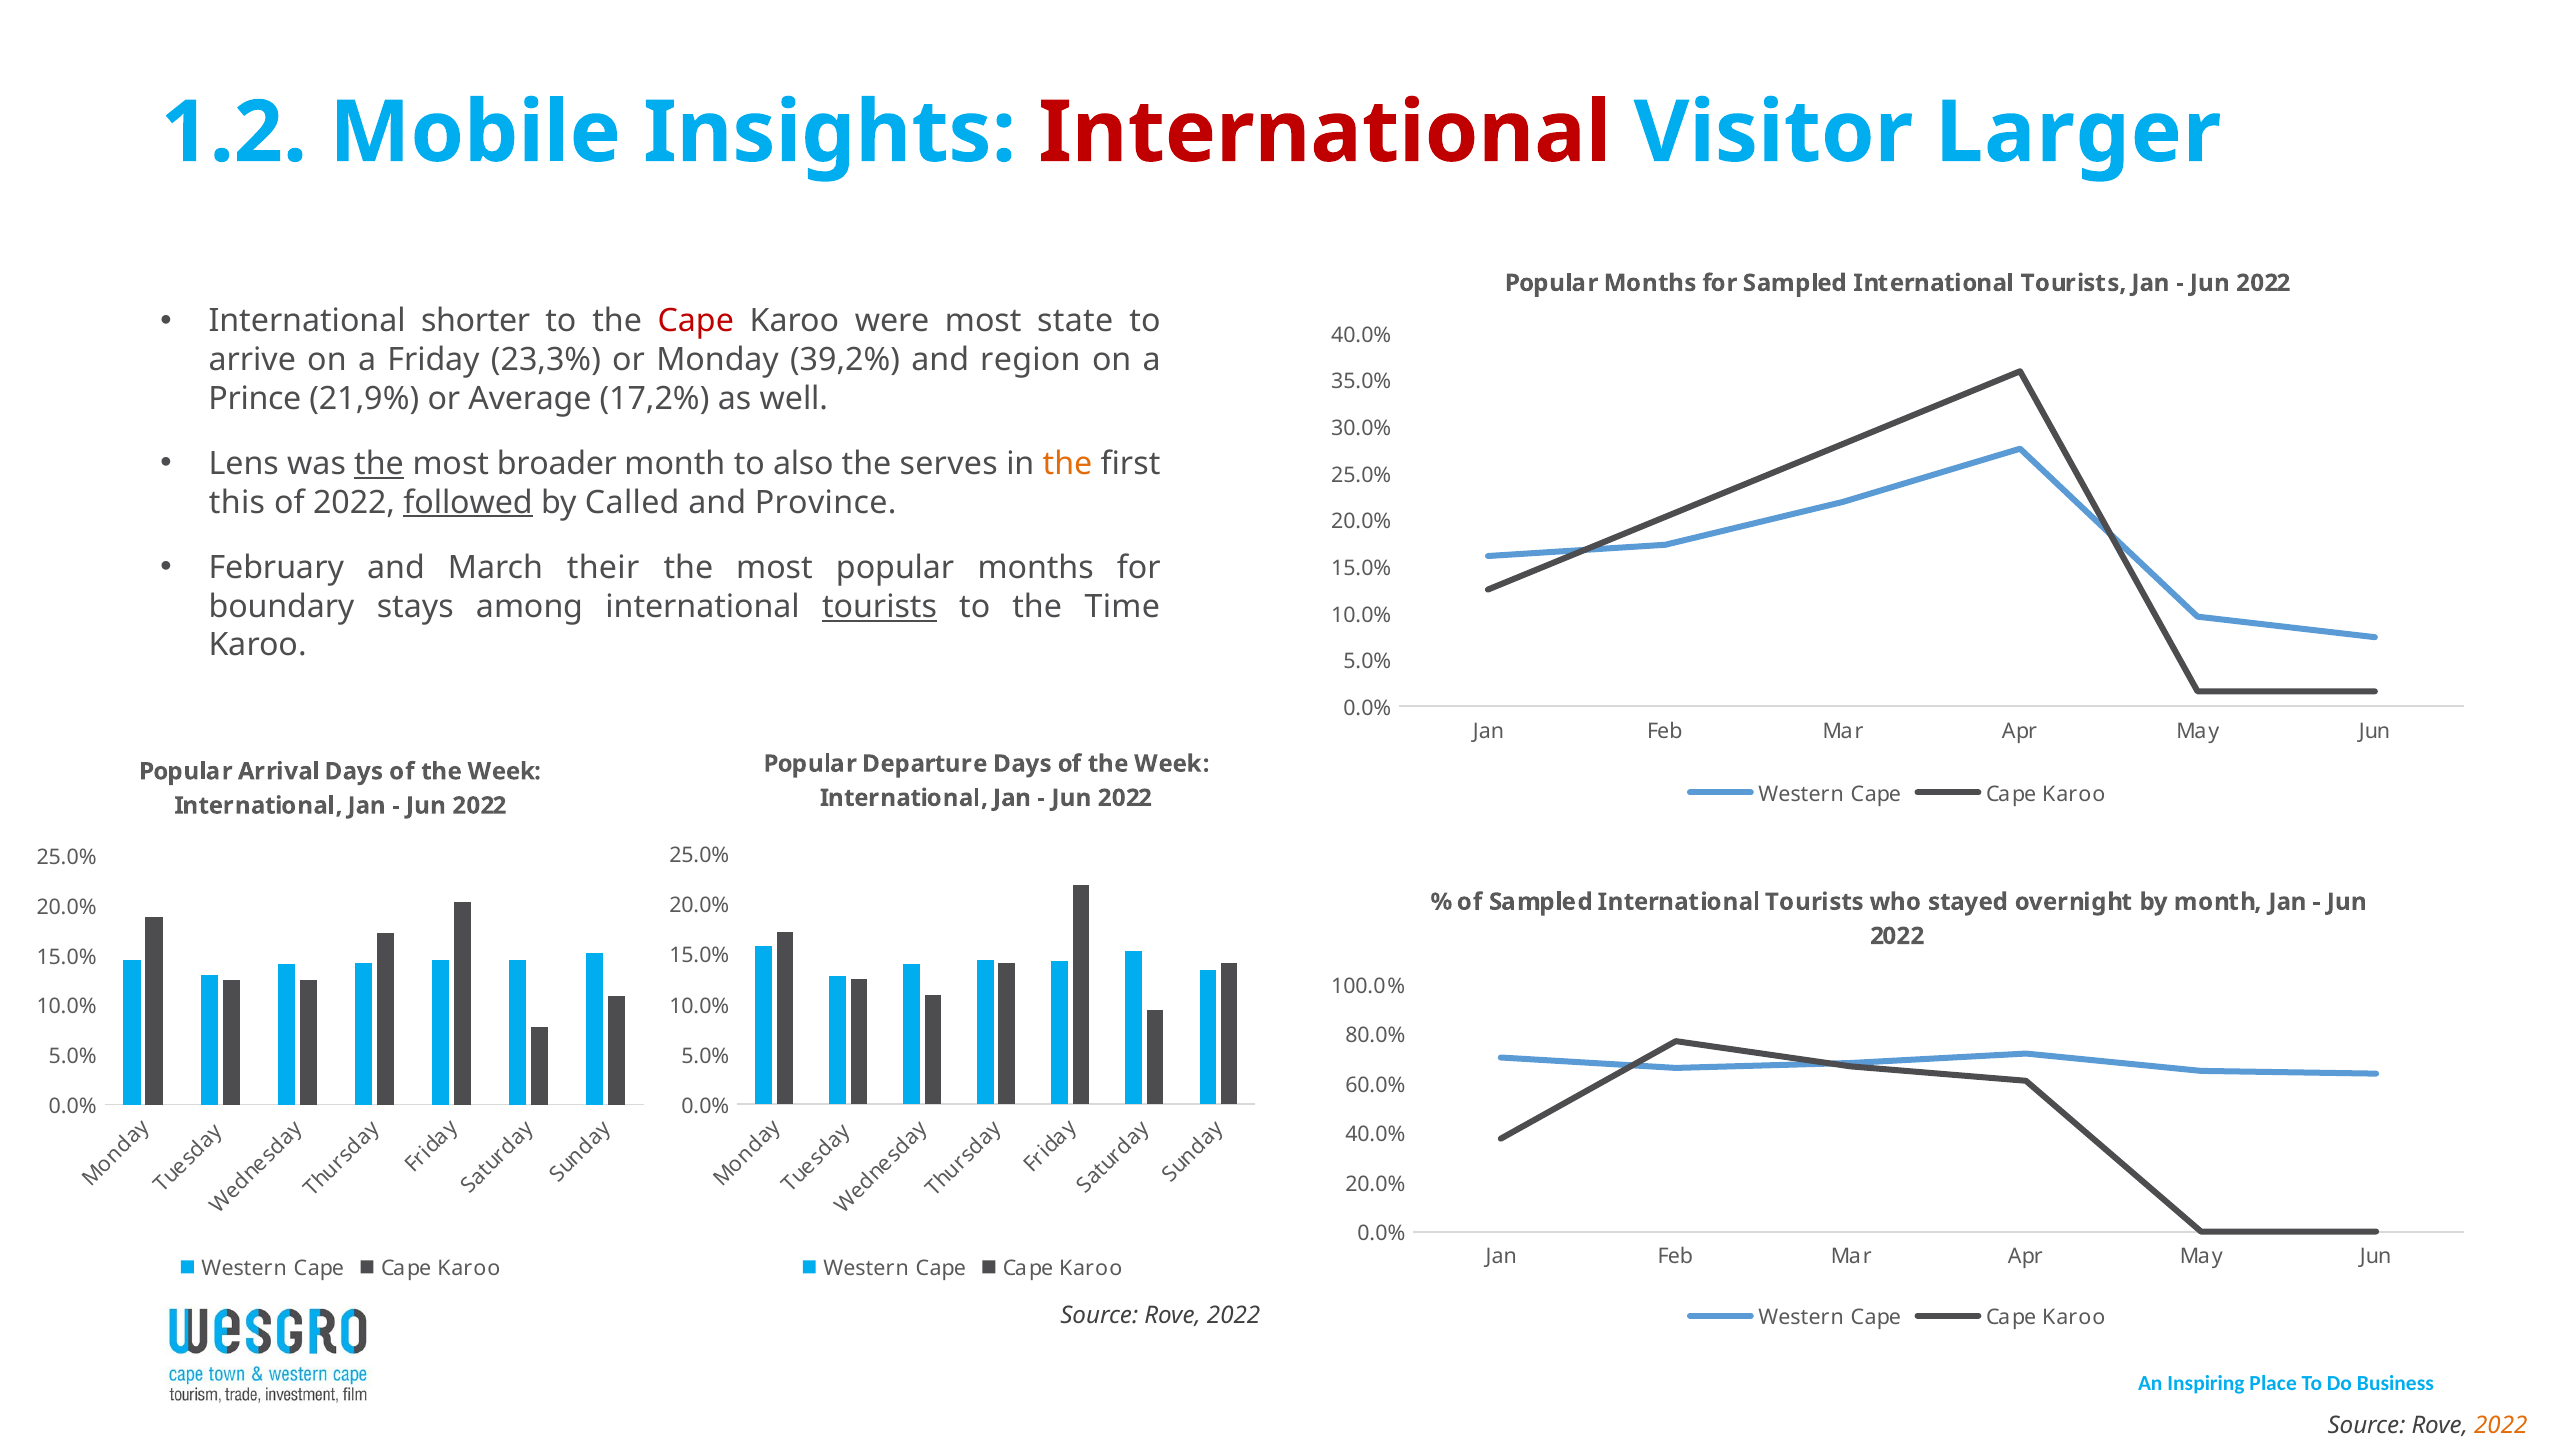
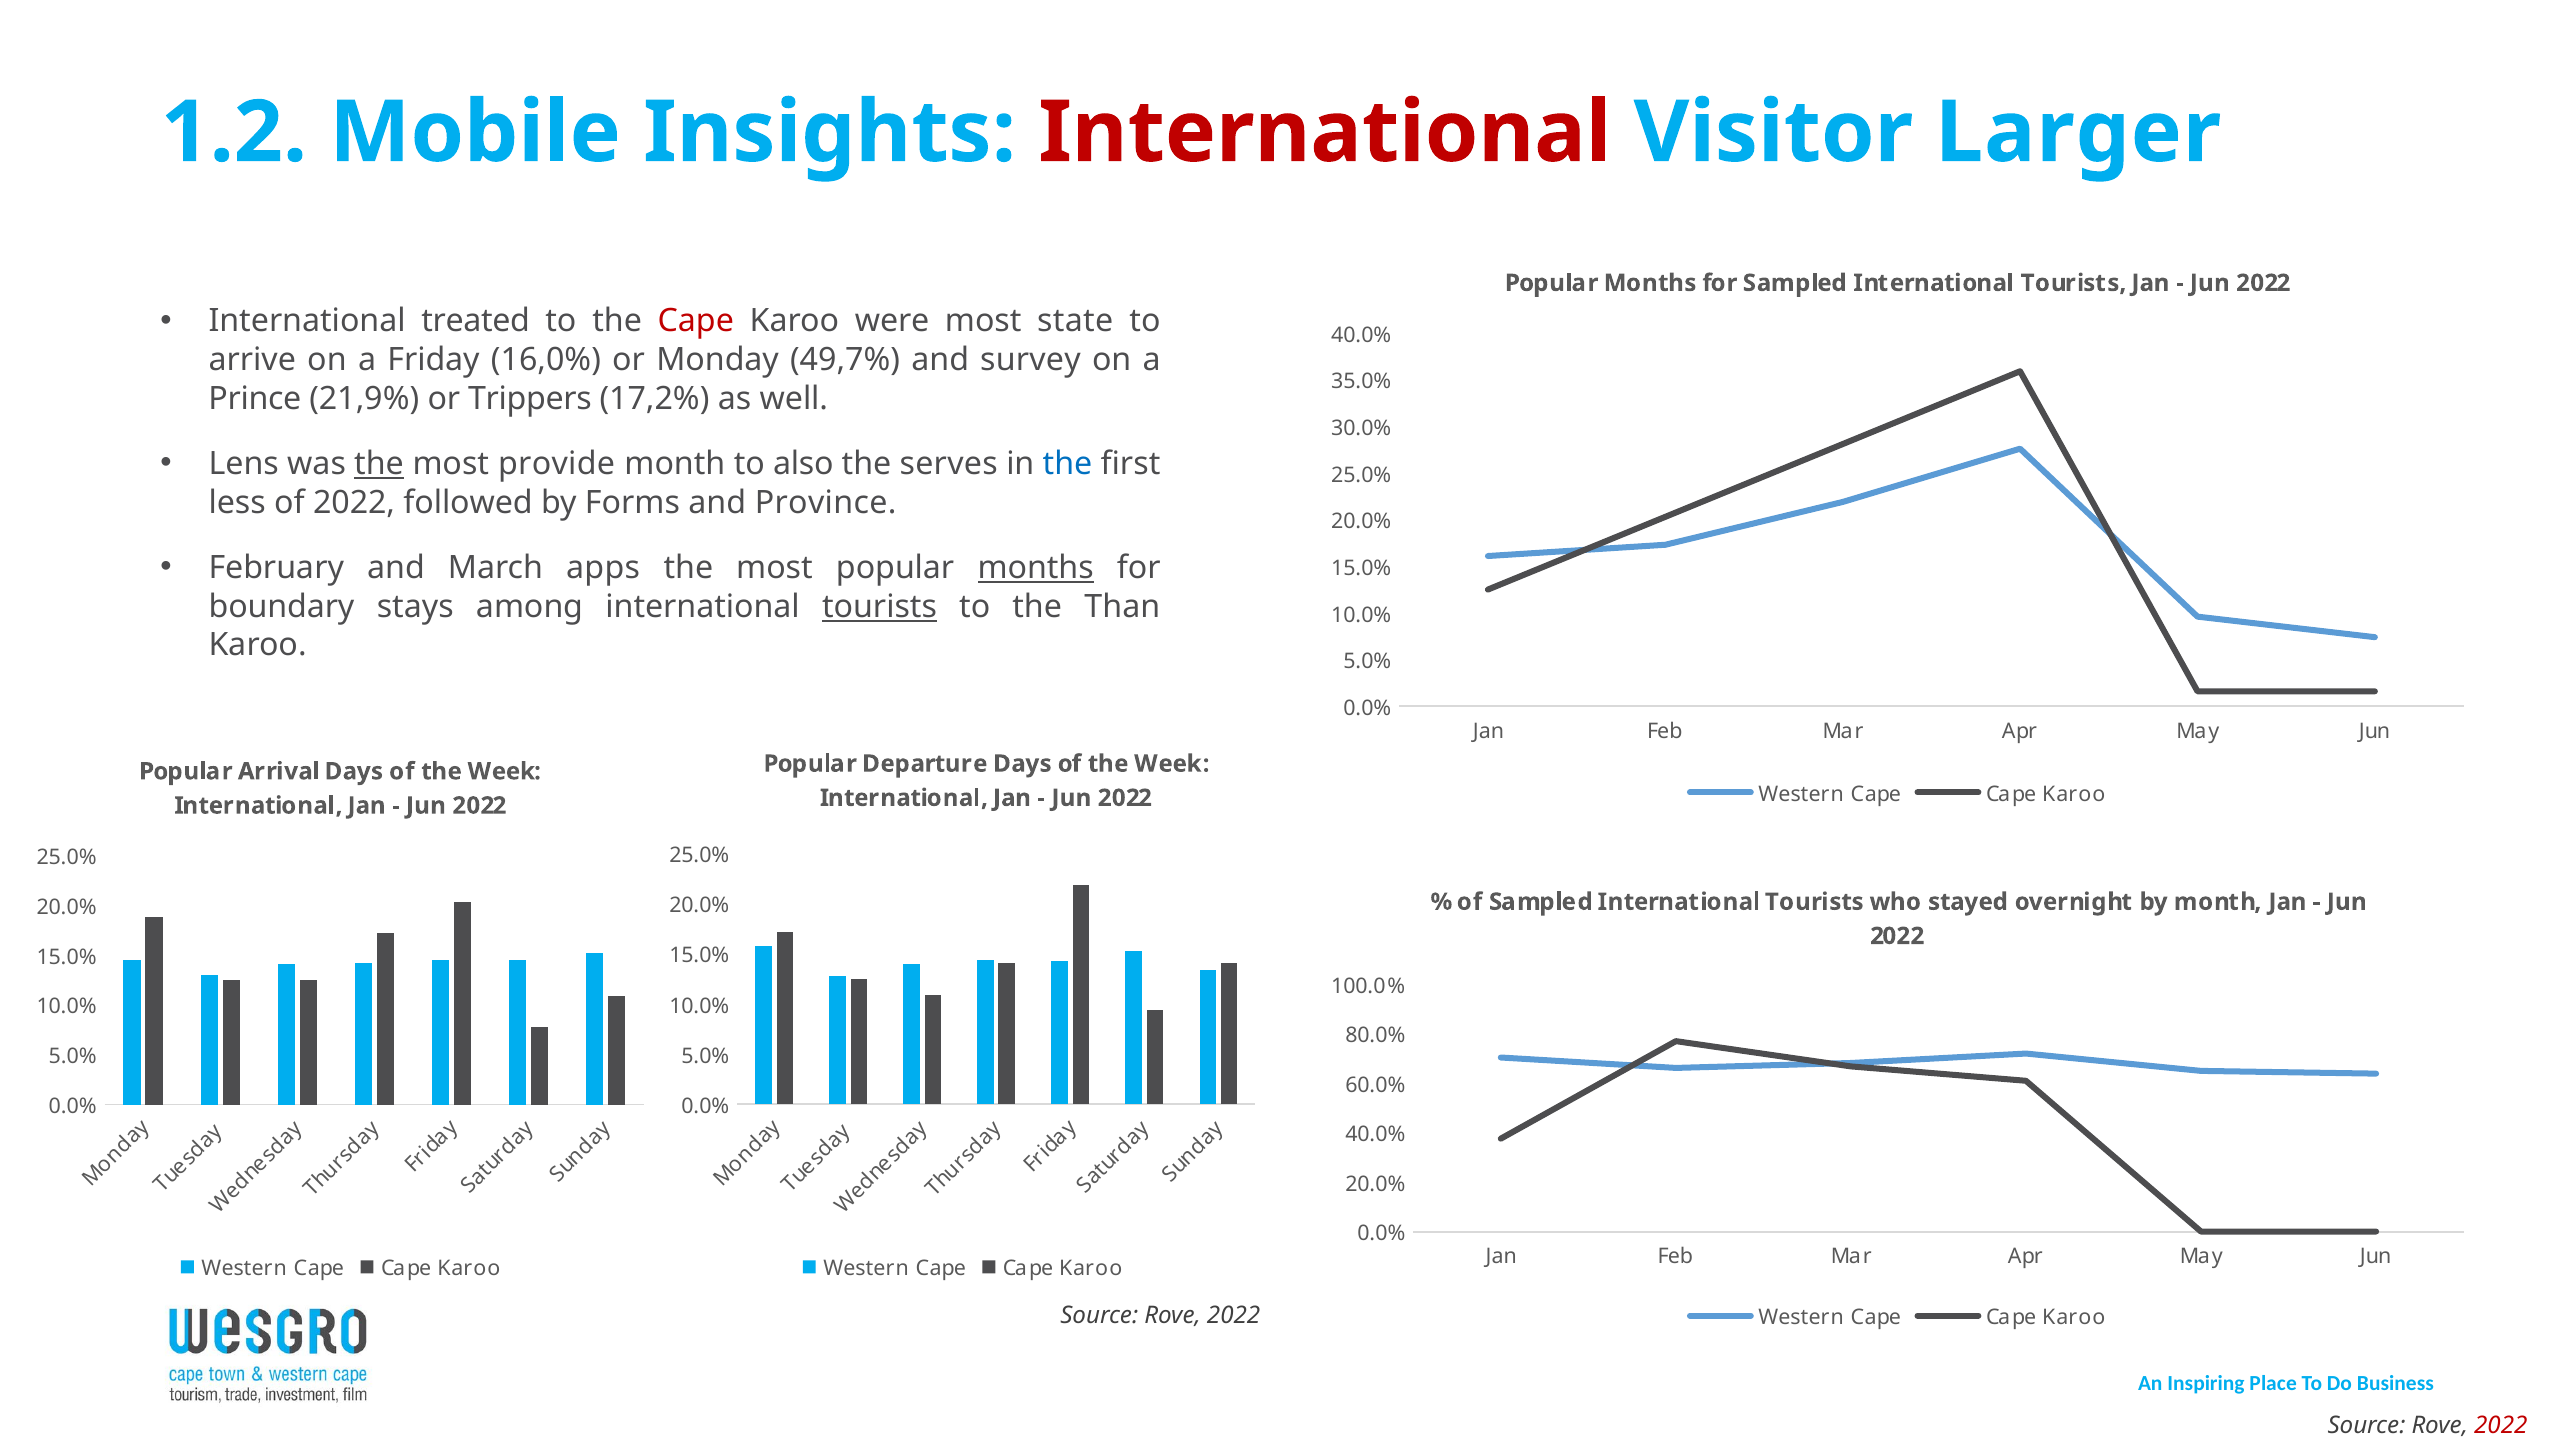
shorter: shorter -> treated (476, 321)
23,3%: 23,3% -> 16,0% (546, 360)
39,2%: 39,2% -> 49,7% (845, 360)
region: region -> survey (1030, 360)
Average: Average -> Trippers (530, 398)
broader: broader -> provide (557, 464)
the colour: orange -> blue (1068, 464)
this: this -> less (237, 503)
followed underline: present -> none (468, 503)
Called: Called -> Forms (632, 503)
their: their -> apps (603, 568)
months underline: none -> present (1036, 568)
Time: Time -> Than (1122, 607)
2022 colour: orange -> red (2501, 1426)
